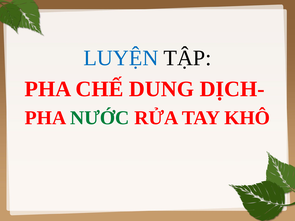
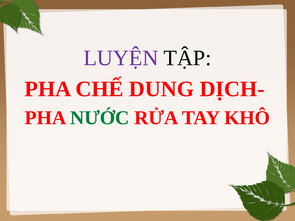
LUYỆN colour: blue -> purple (121, 58)
